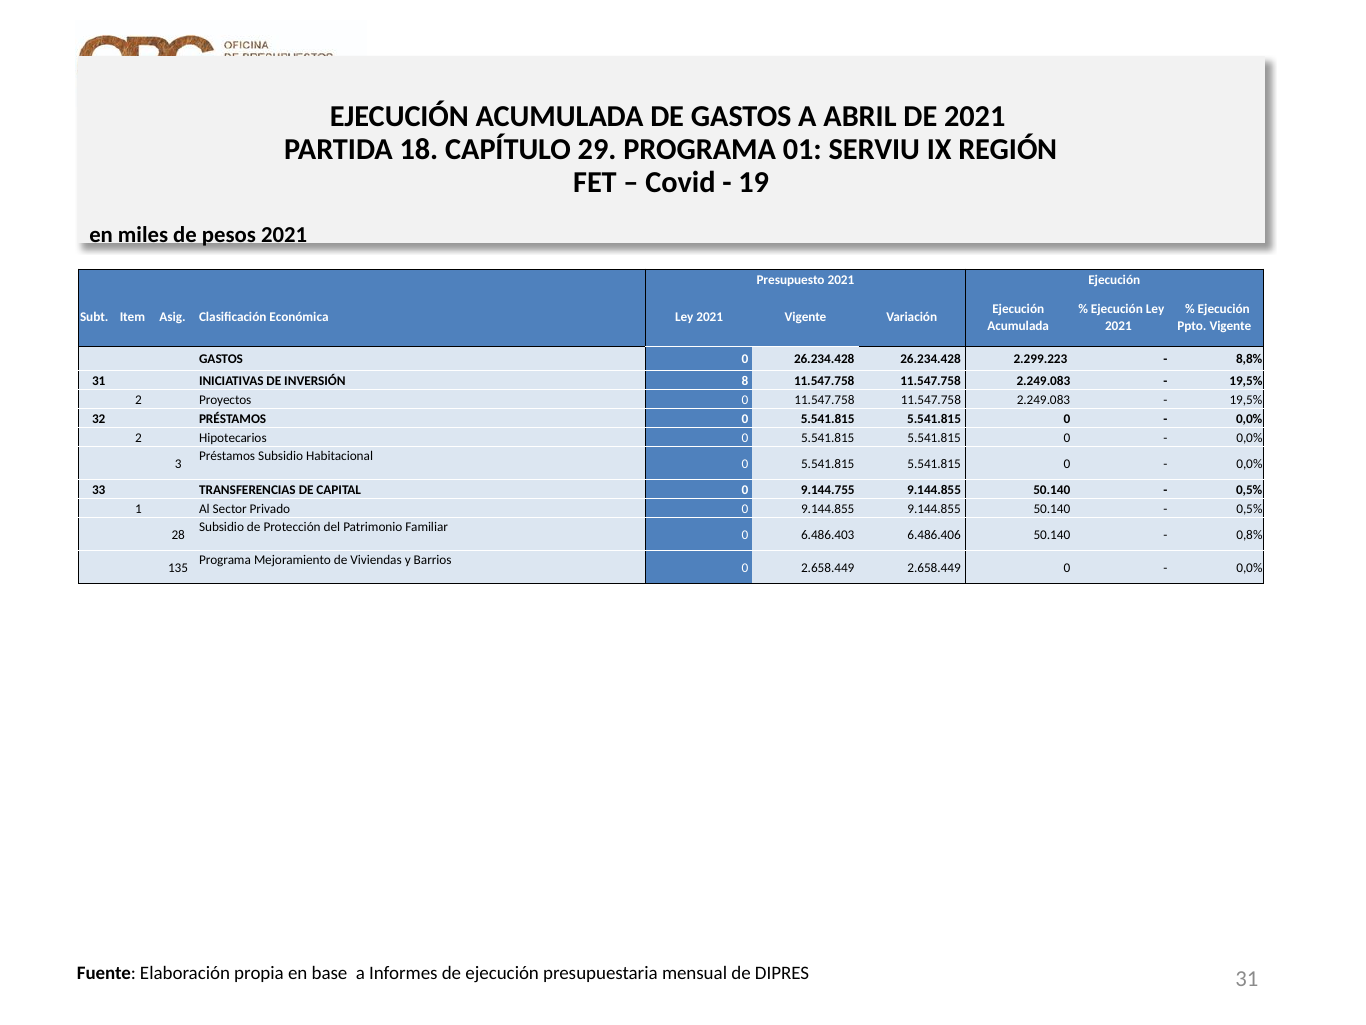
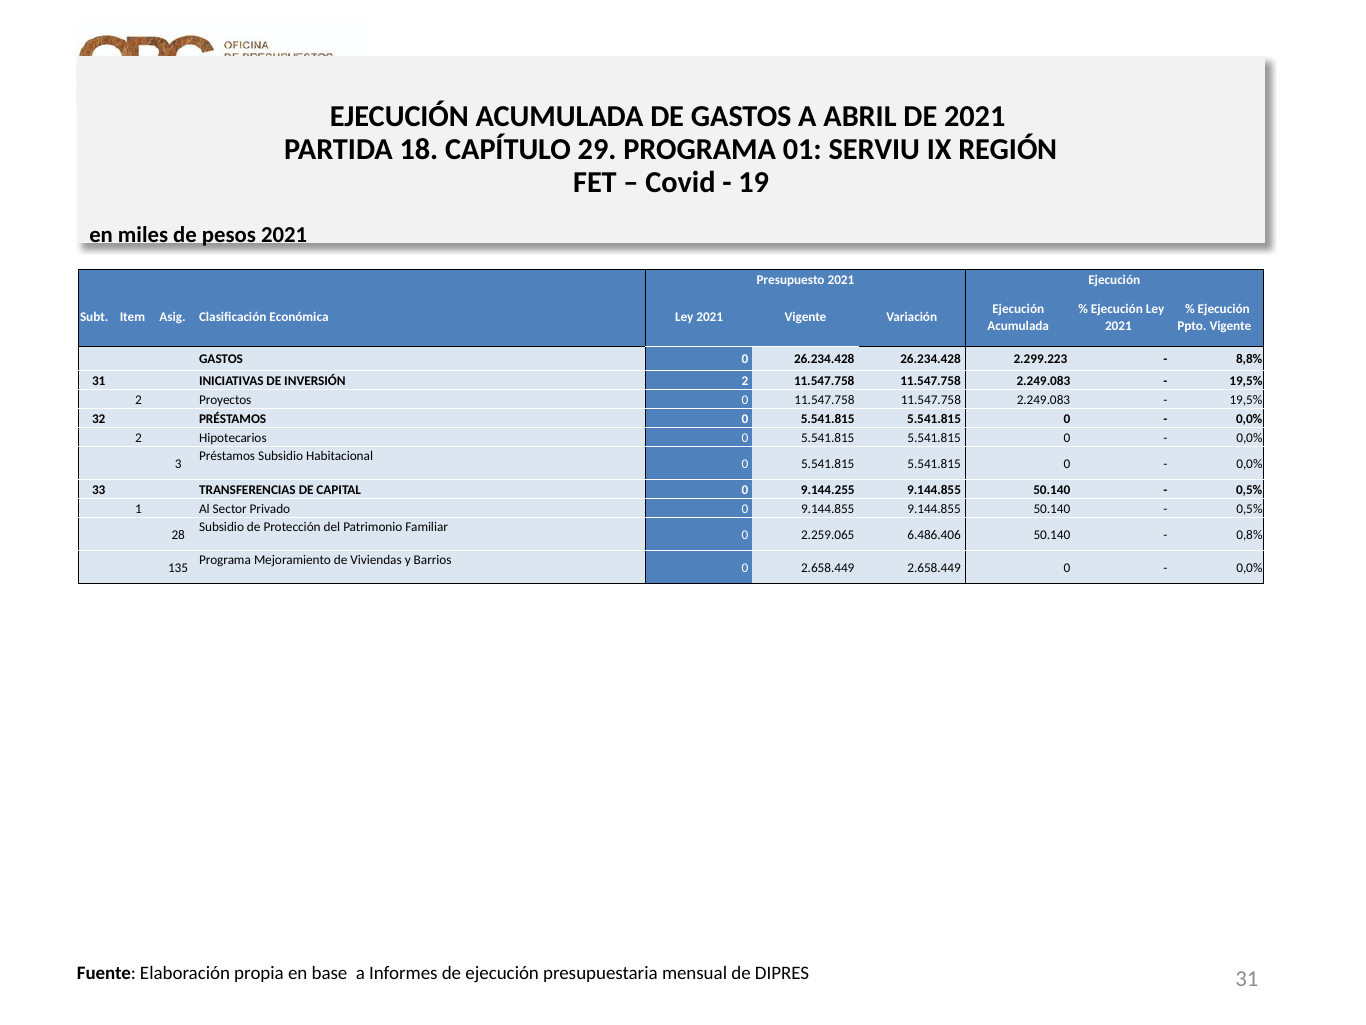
INVERSIÓN 8: 8 -> 2 (745, 381)
9.144.755: 9.144.755 -> 9.144.255 (828, 490)
6.486.403: 6.486.403 -> 2.259.065 (828, 534)
